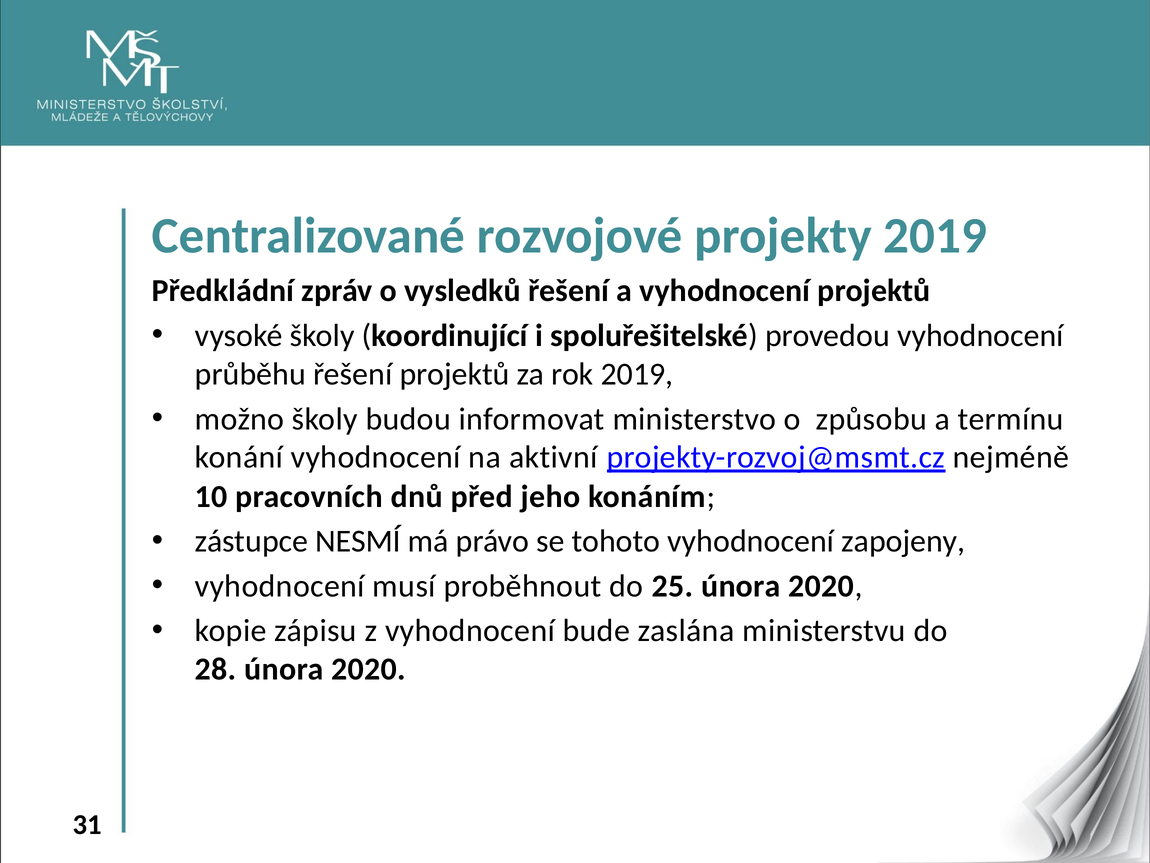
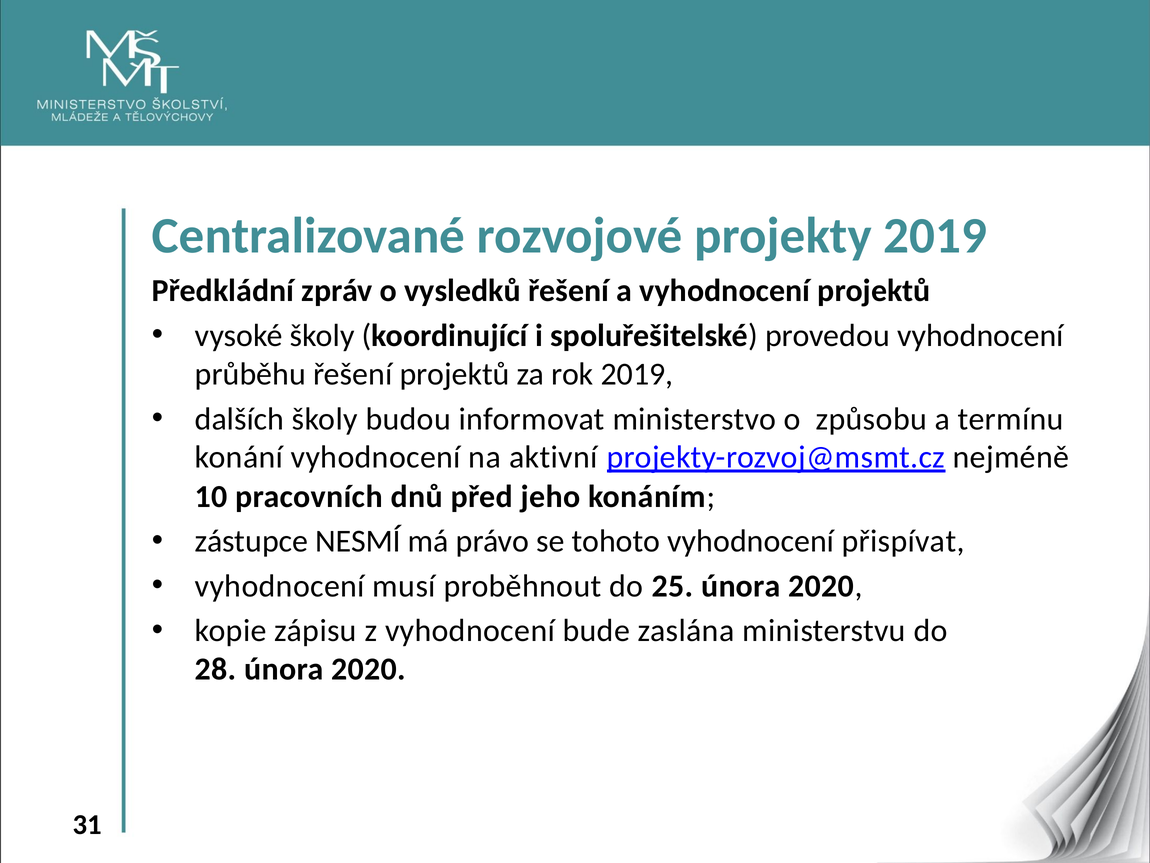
možno: možno -> dalších (240, 419)
zapojeny: zapojeny -> přispívat (903, 541)
